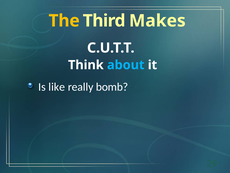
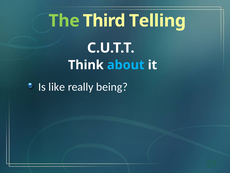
The colour: yellow -> light green (64, 21)
Makes: Makes -> Telling (157, 21)
bomb: bomb -> being (112, 87)
